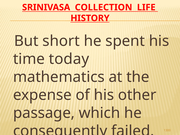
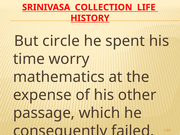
short: short -> circle (61, 41)
today: today -> worry (69, 59)
